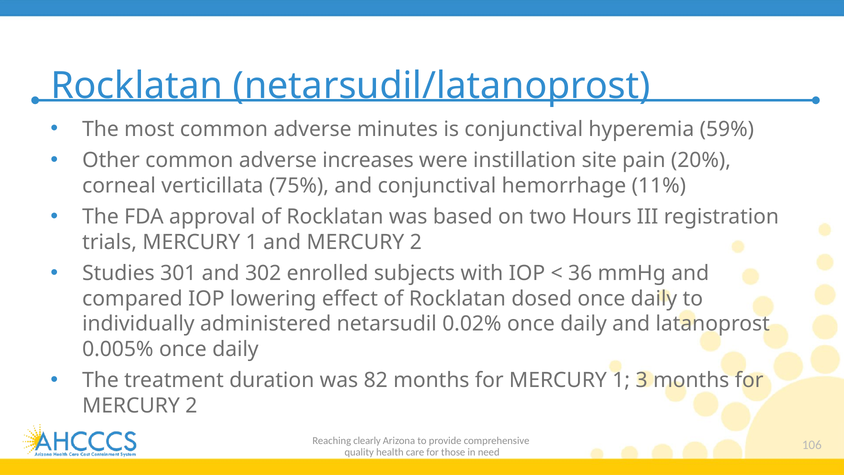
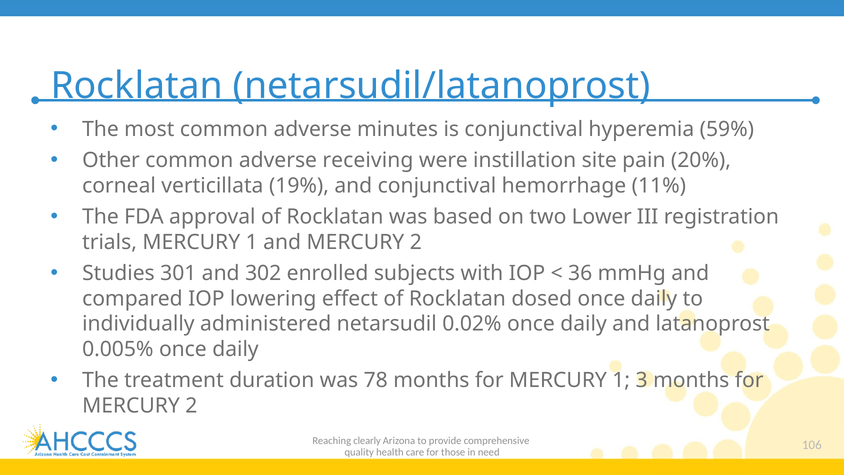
increases: increases -> receiving (368, 160)
75%: 75% -> 19% (299, 186)
Hours: Hours -> Lower (602, 217)
82: 82 -> 78 (376, 380)
